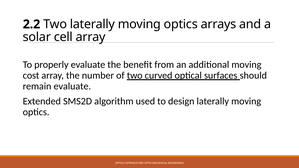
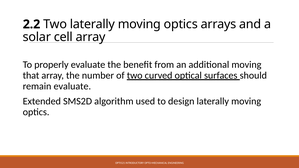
cost: cost -> that (31, 75)
